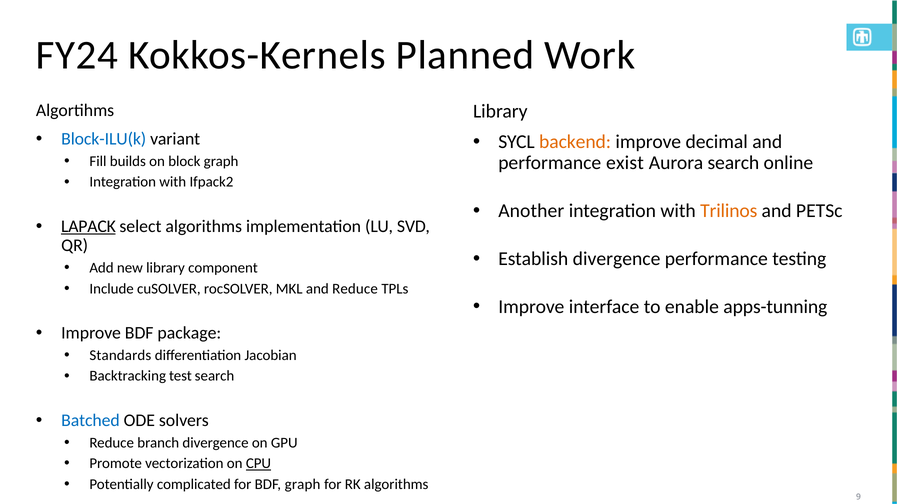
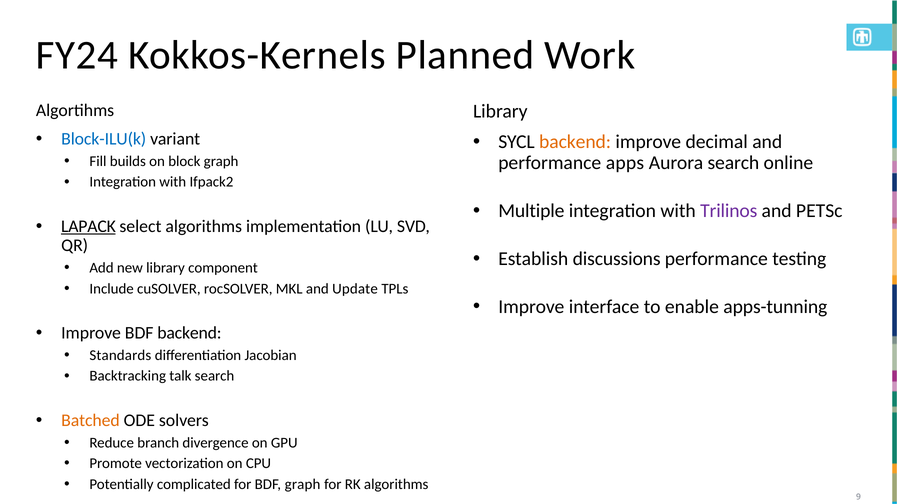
exist: exist -> apps (625, 163)
Another: Another -> Multiple (531, 211)
Trilinos colour: orange -> purple (729, 211)
Establish divergence: divergence -> discussions (617, 259)
and Reduce: Reduce -> Update (355, 289)
BDF package: package -> backend (189, 333)
test: test -> talk (180, 376)
Batched colour: blue -> orange (91, 421)
CPU underline: present -> none (258, 464)
